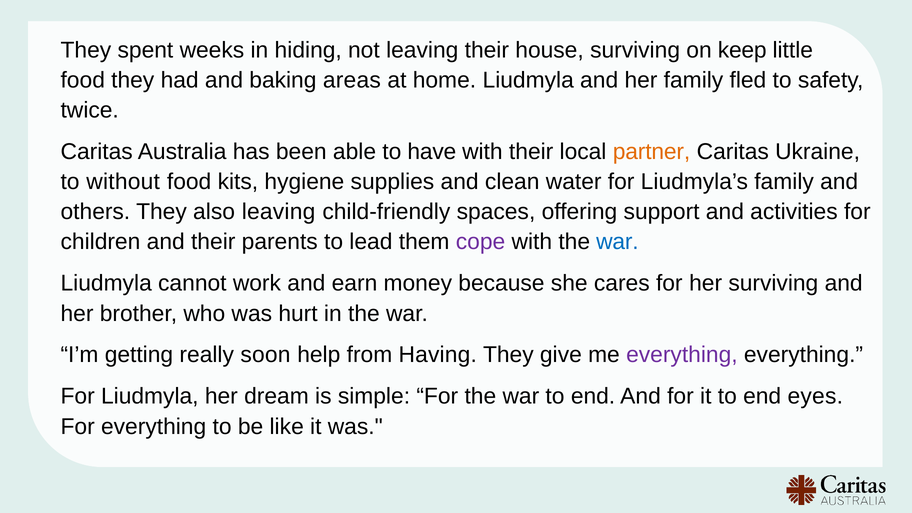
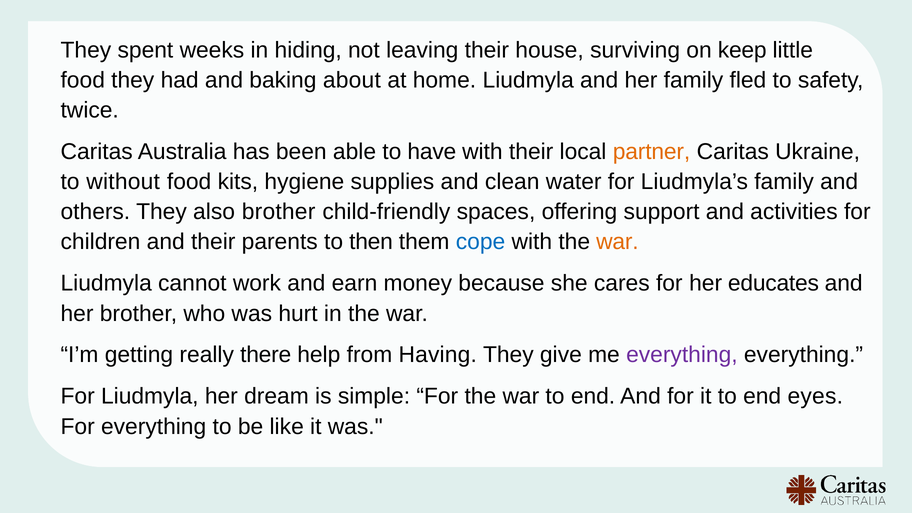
areas: areas -> about (352, 80)
also leaving: leaving -> brother (279, 212)
lead: lead -> then (371, 242)
cope colour: purple -> blue (481, 242)
war colour: blue -> orange (617, 242)
her surviving: surviving -> educates (773, 283)
soon: soon -> there (266, 355)
